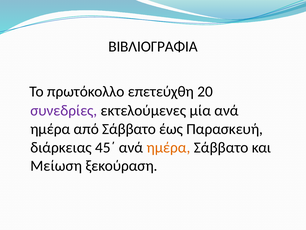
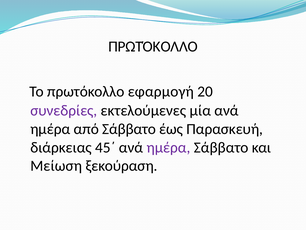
ΒΙΒΛΙΟΓΡΑΦΙΑ: ΒΙΒΛΙΟΓΡΑΦΙΑ -> ΠΡΩΤΌΚΟΛΛΟ (153, 46)
επετεύχθη: επετεύχθη -> εφαρμογή (161, 91)
ημέρα colour: orange -> purple (169, 147)
